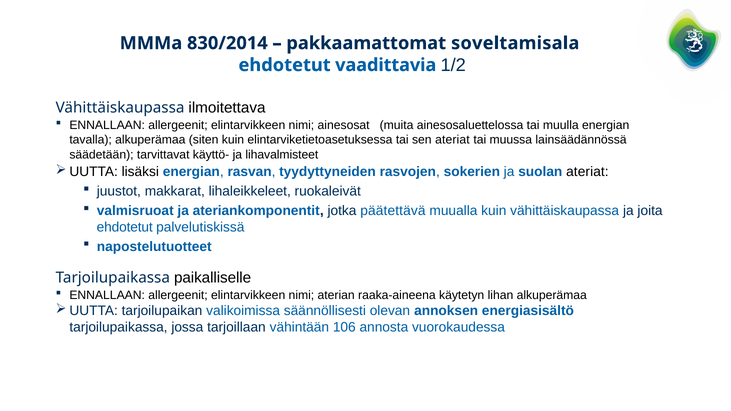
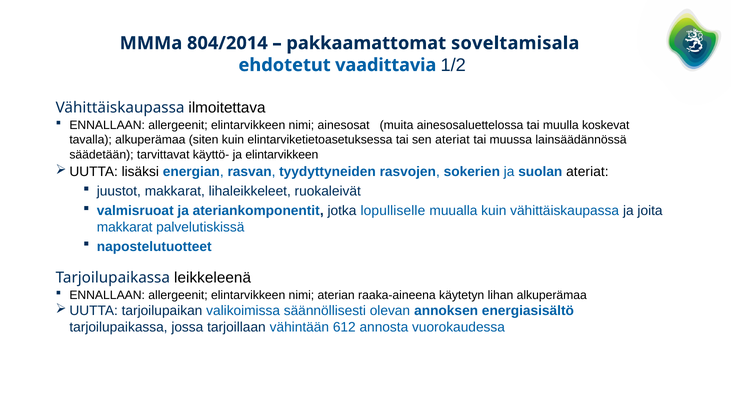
830/2014: 830/2014 -> 804/2014 (227, 43)
muulla energian: energian -> koskevat (606, 125)
ja lihavalmisteet: lihavalmisteet -> elintarvikkeen (282, 155)
päätettävä: päätettävä -> lopulliselle (393, 211)
ehdotetut: ehdotetut -> makkarat (125, 227)
paikalliselle: paikalliselle -> leikkeleenä (213, 278)
106: 106 -> 612 (344, 328)
